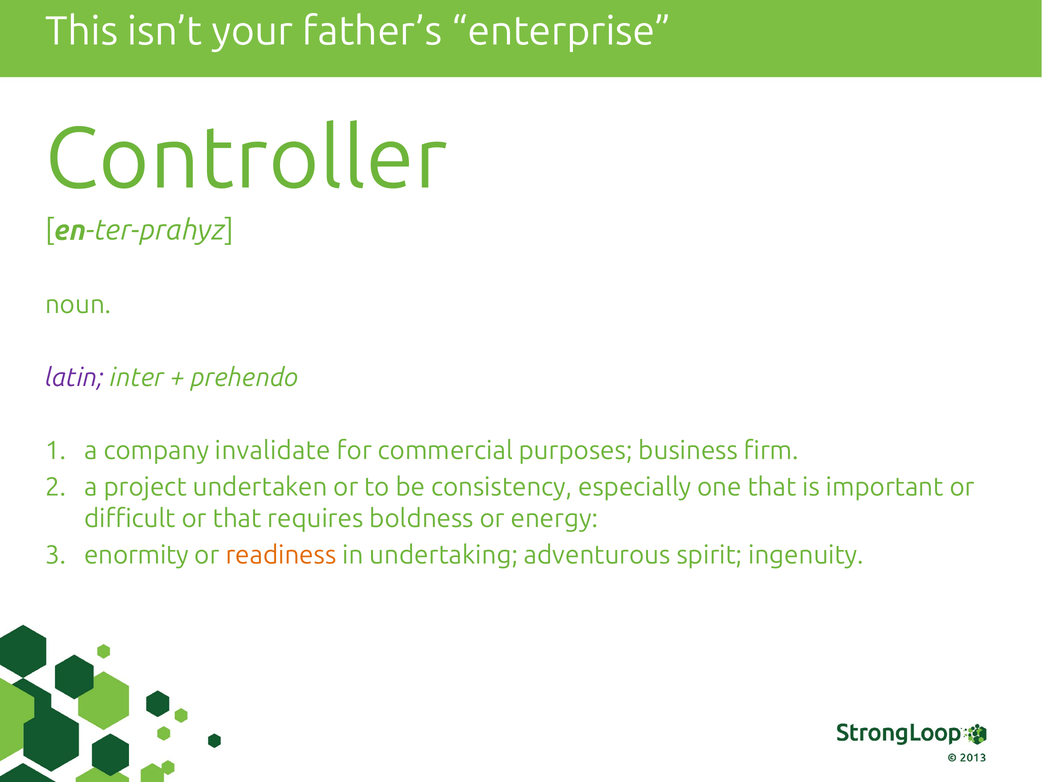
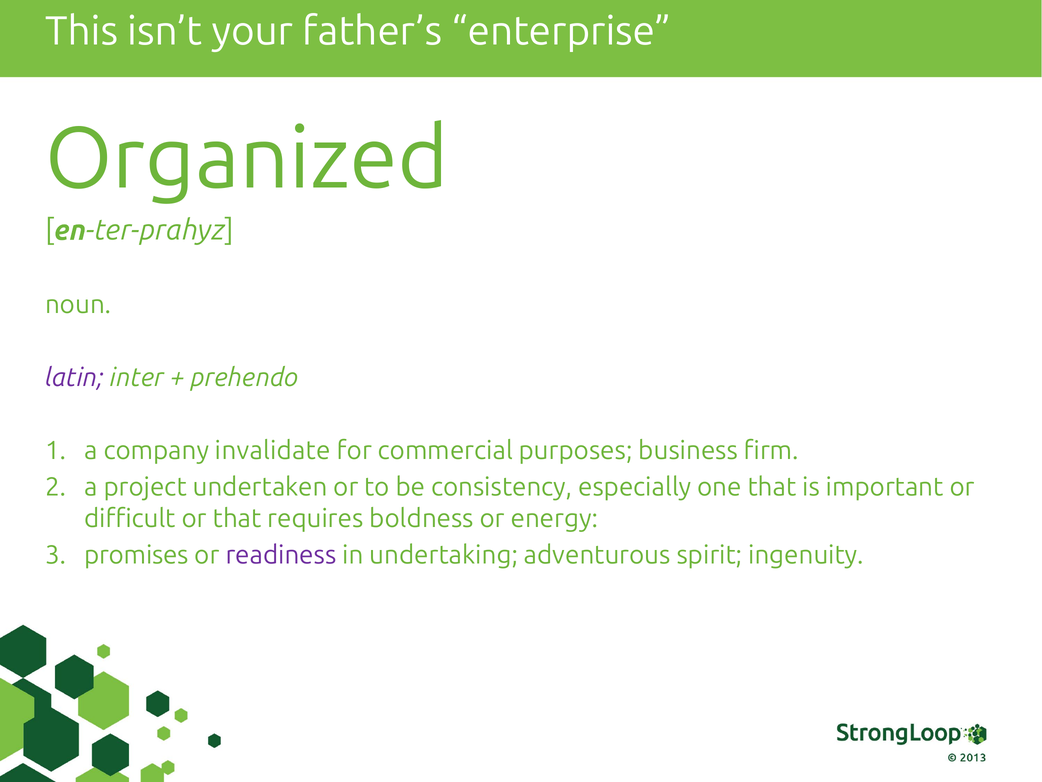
Controller: Controller -> Organized (247, 159)
enormity: enormity -> promises (137, 555)
readiness colour: orange -> purple (281, 555)
